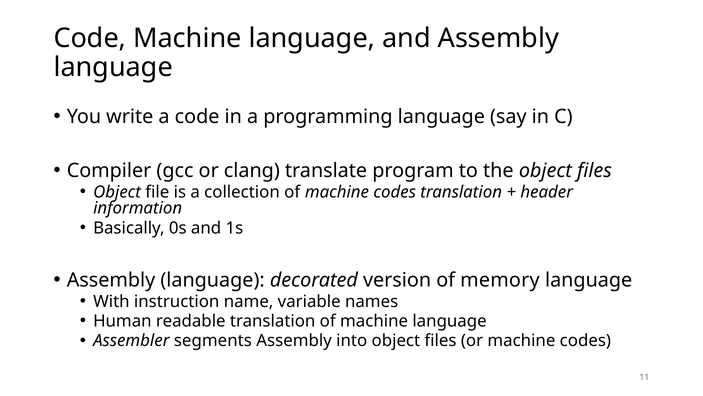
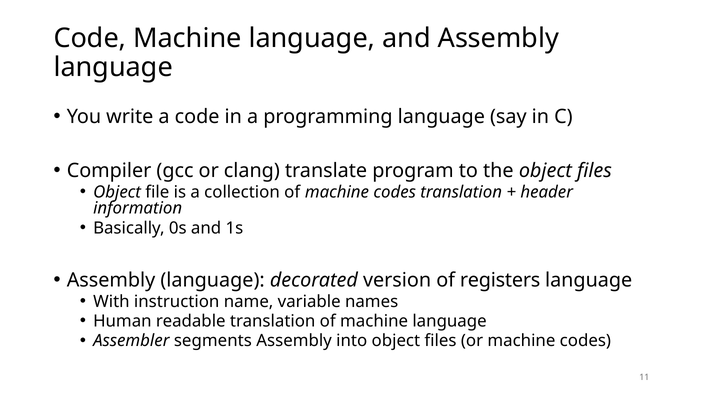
memory: memory -> registers (500, 280)
